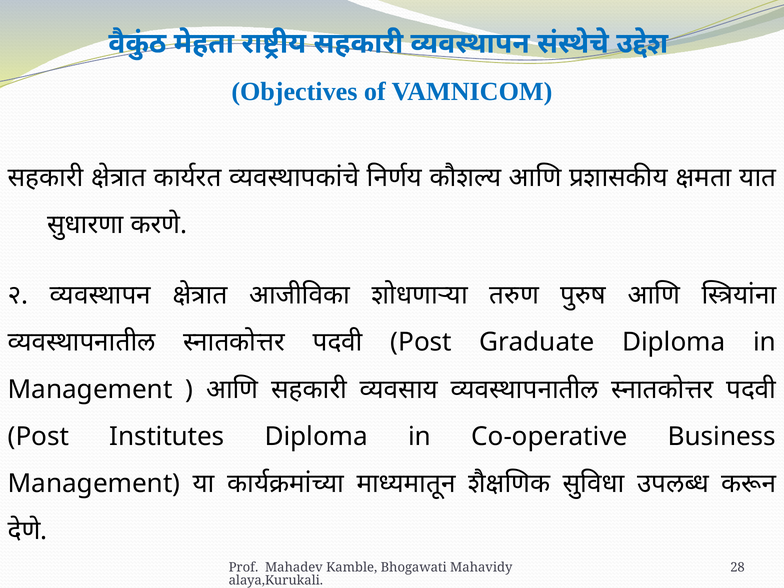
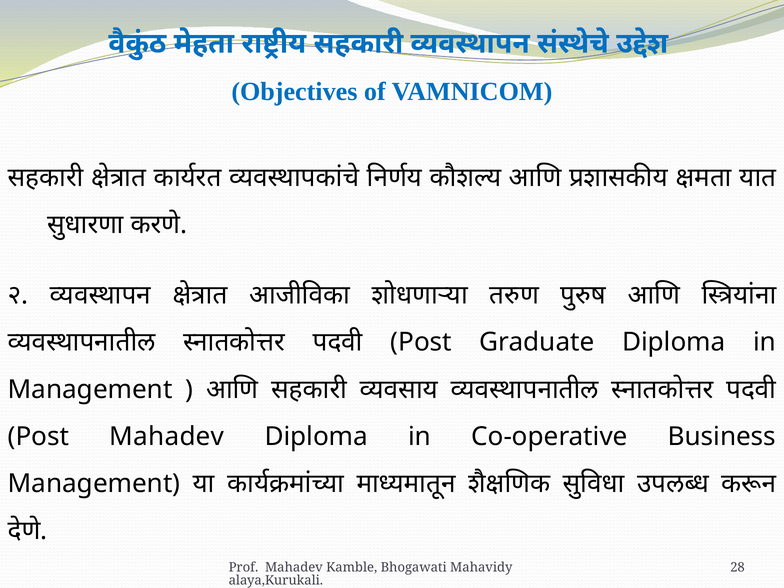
Post Institutes: Institutes -> Mahadev (167, 436)
